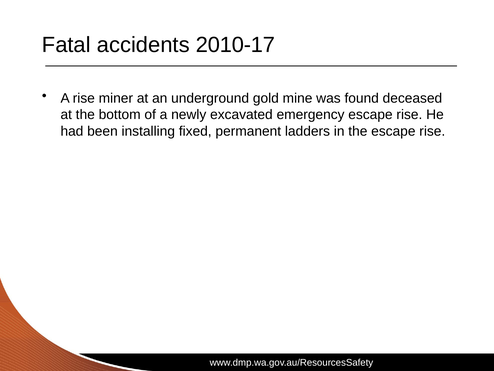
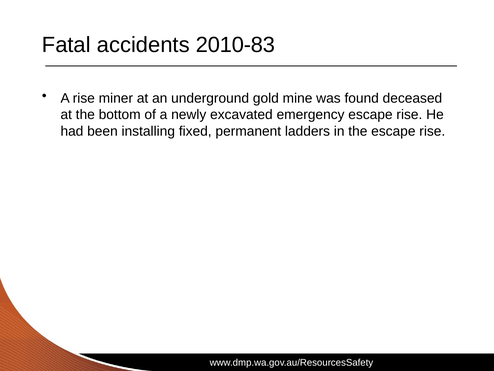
2010-17: 2010-17 -> 2010-83 (235, 45)
